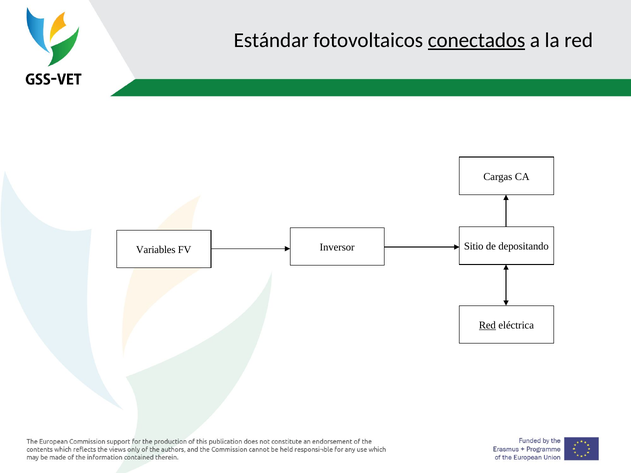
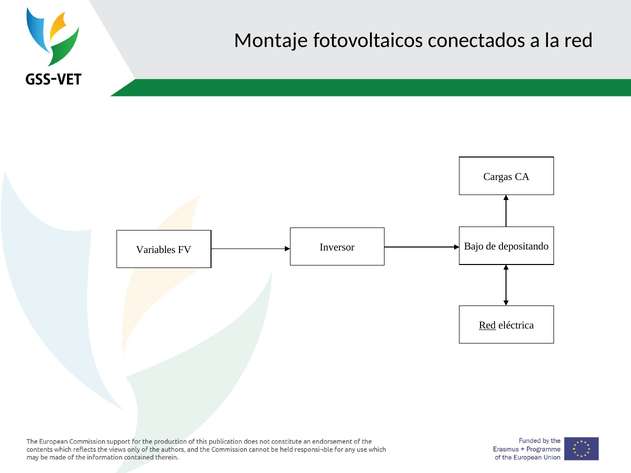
Estándar: Estándar -> Montaje (271, 40)
conectados underline: present -> none (477, 40)
Sitio: Sitio -> Bajo (474, 246)
